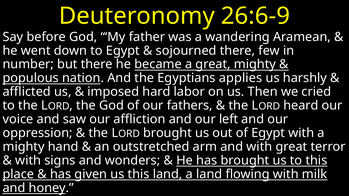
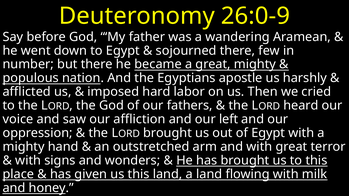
26:6-9: 26:6-9 -> 26:0-9 (255, 16)
applies: applies -> apostle (241, 78)
